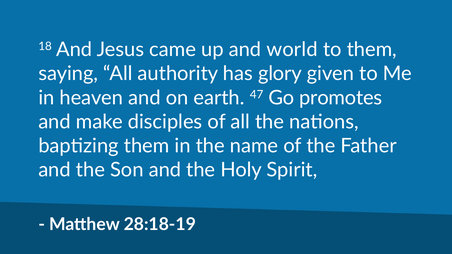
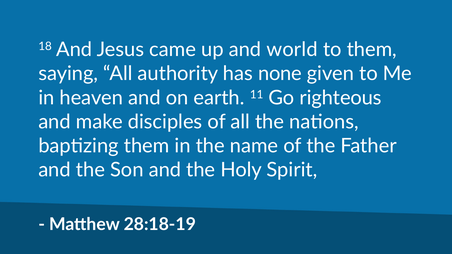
glory: glory -> none (280, 74)
47: 47 -> 11 (257, 95)
promotes: promotes -> righteous (341, 98)
